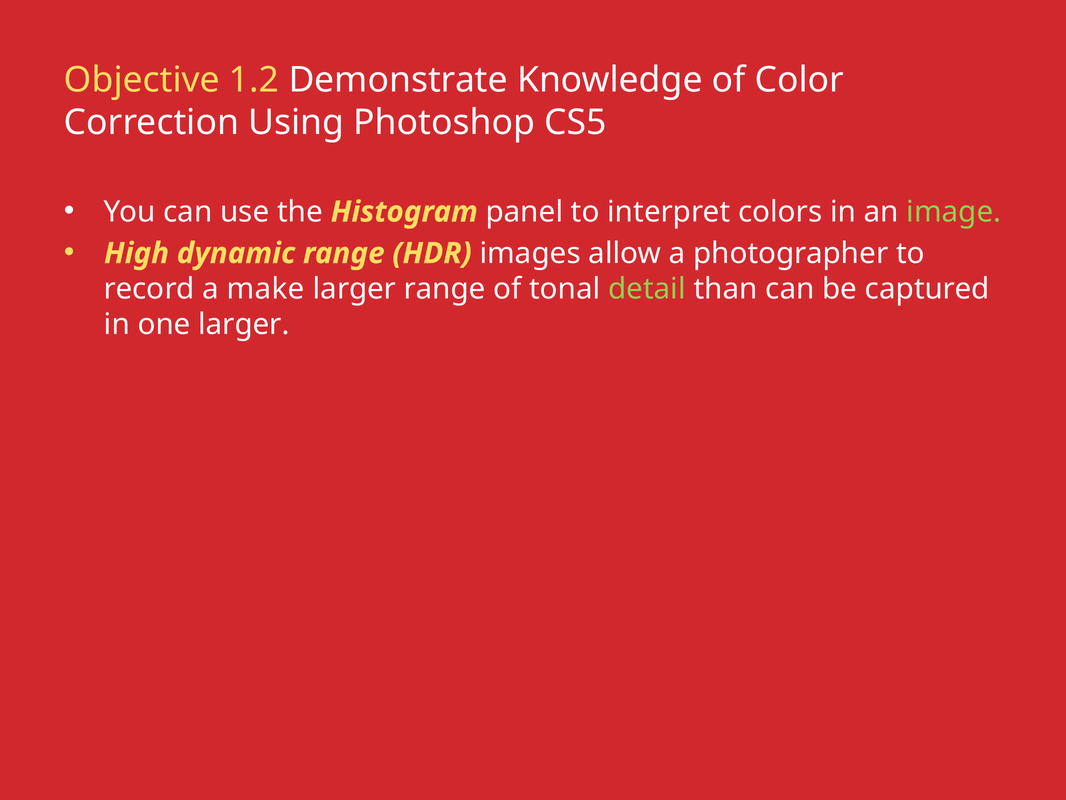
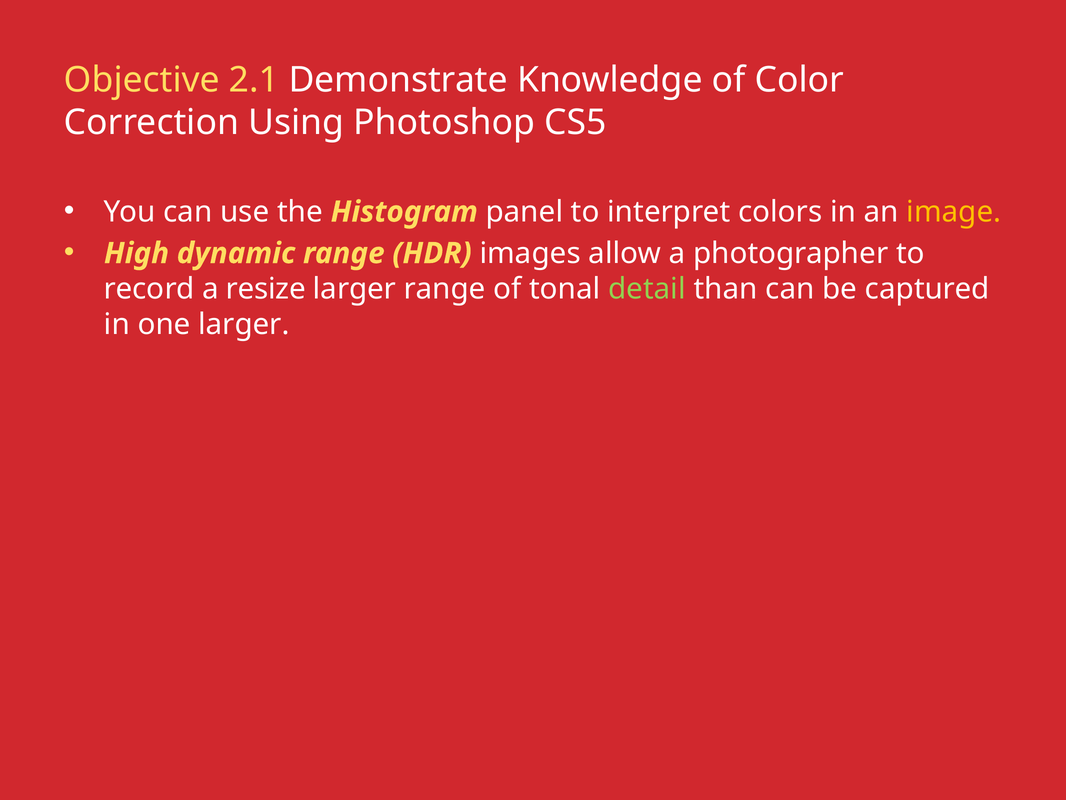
1.2: 1.2 -> 2.1 (254, 80)
image colour: light green -> yellow (954, 212)
make: make -> resize (266, 289)
